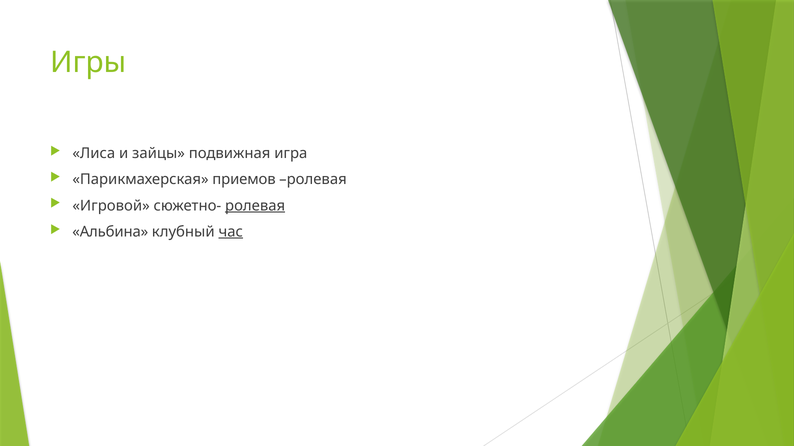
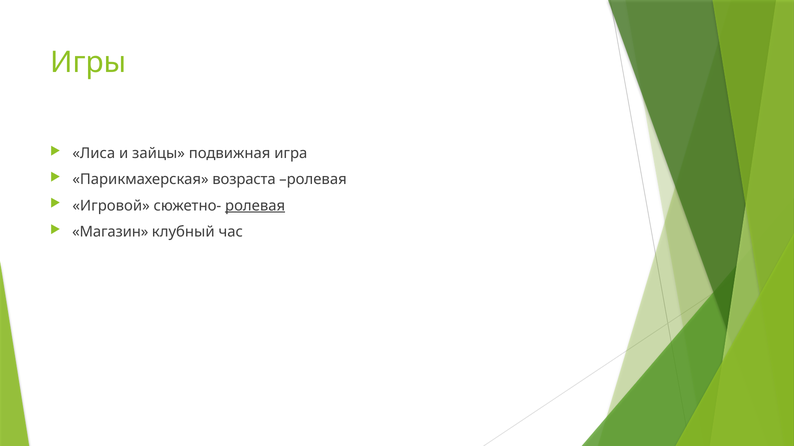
приемов: приемов -> возраста (244, 180)
Альбина: Альбина -> Магазин (110, 232)
час underline: present -> none (231, 232)
